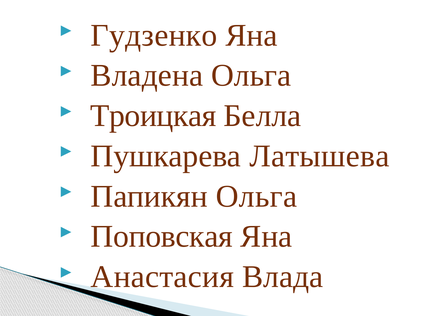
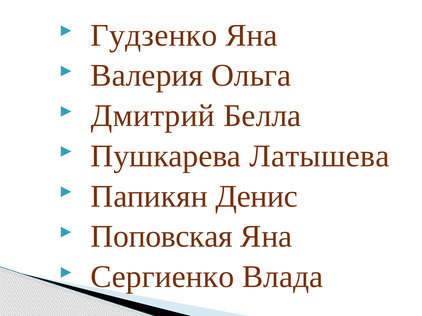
Владена: Владена -> Валерия (147, 76)
Троицкая: Троицкая -> Дмитрий (153, 116)
Папикян Ольга: Ольга -> Денис (257, 197)
Анастасия: Анастасия -> Сергиенко (162, 277)
